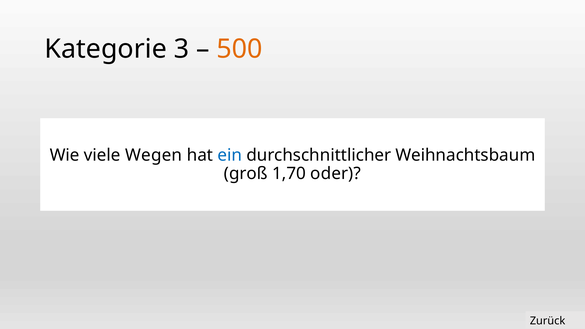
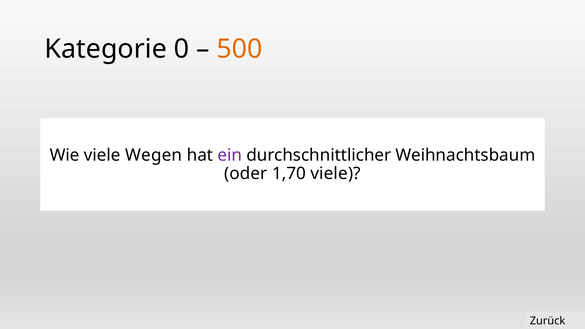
3: 3 -> 0 (181, 49)
ein colour: blue -> purple (230, 155)
groß: groß -> oder (246, 174)
1,70 oder: oder -> viele (336, 174)
